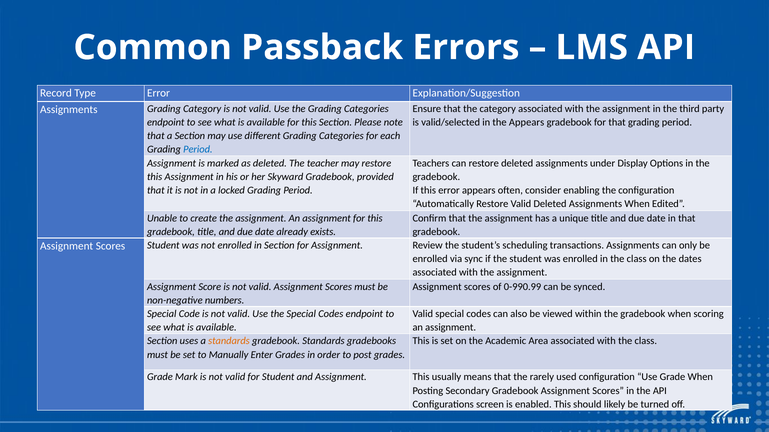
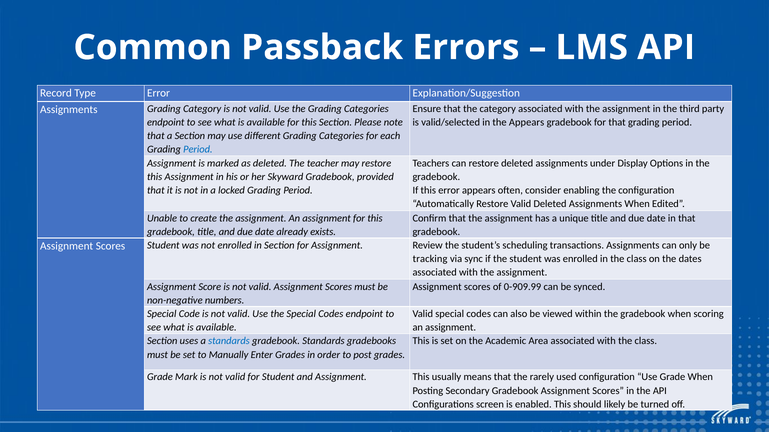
enrolled: enrolled -> tracking (430, 259)
0-990.99: 0-990.99 -> 0-909.99 (523, 287)
standards colour: orange -> blue (229, 341)
